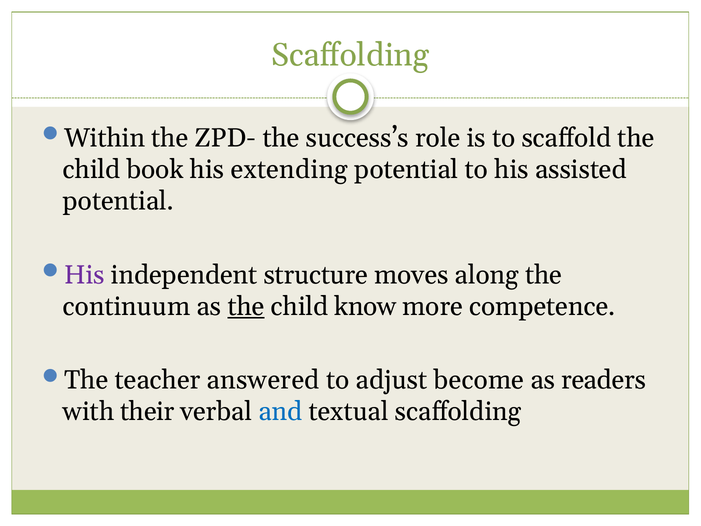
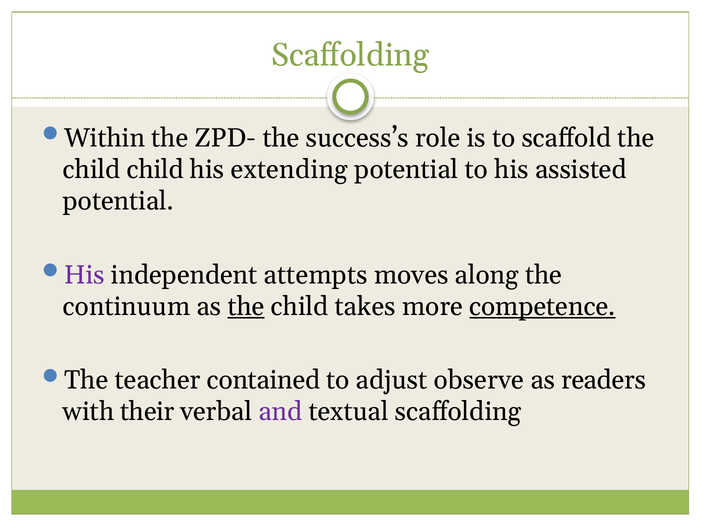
child book: book -> child (155, 169)
structure: structure -> attempts (316, 275)
know: know -> takes (365, 306)
competence underline: none -> present (542, 306)
answered: answered -> contained (264, 380)
become: become -> observe (479, 380)
and colour: blue -> purple (280, 412)
